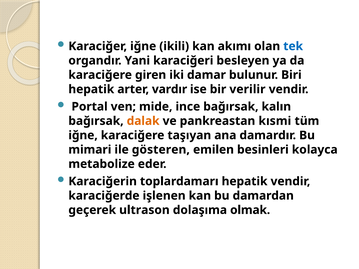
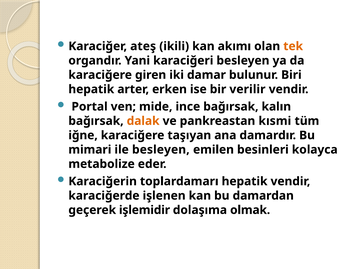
Karaciğer iğne: iğne -> ateş (143, 46)
tek colour: blue -> orange (293, 46)
vardır: vardır -> erken (169, 89)
ile gösteren: gösteren -> besleyen (161, 150)
ultrason: ultrason -> işlemidir (145, 210)
